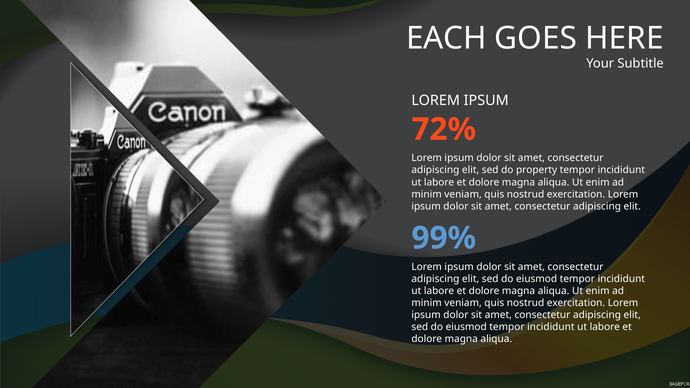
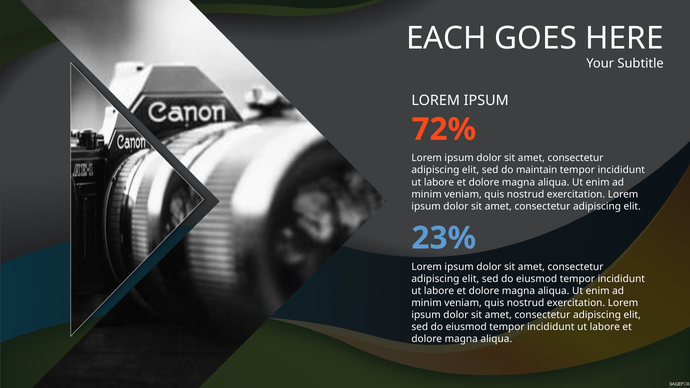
property: property -> maintain (537, 170)
99%: 99% -> 23% (444, 238)
